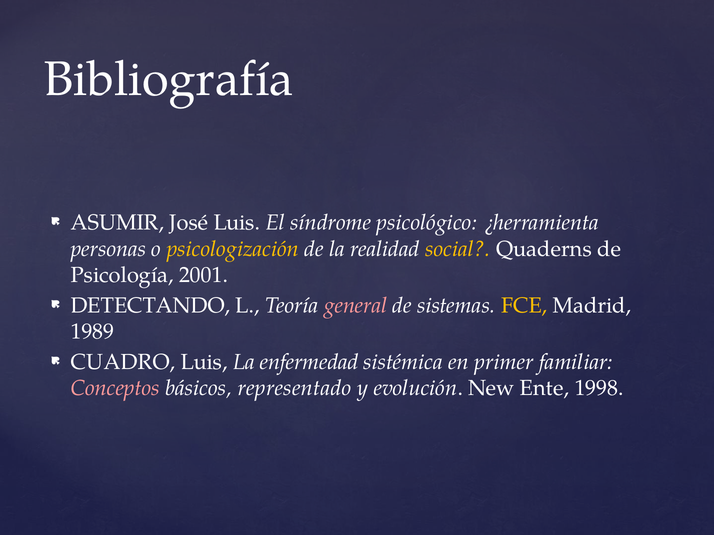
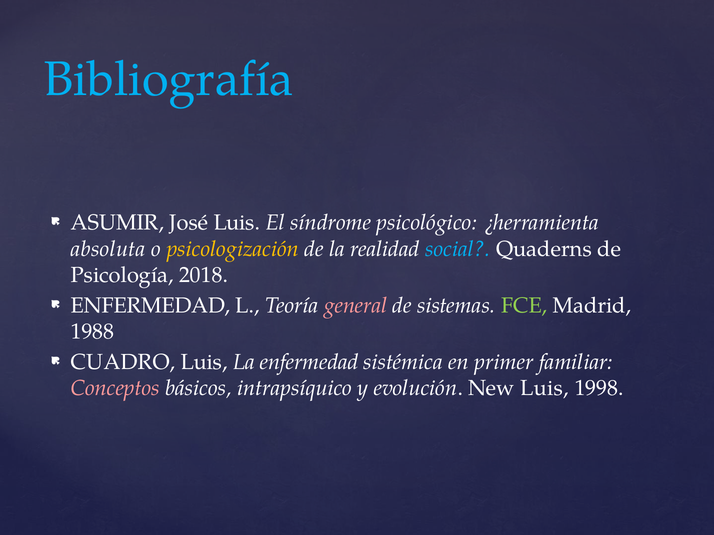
Bibliografía colour: white -> light blue (169, 79)
personas: personas -> absoluta (108, 249)
social colour: yellow -> light blue (458, 249)
2001: 2001 -> 2018 (204, 275)
DETECTANDO: DETECTANDO -> ENFERMEDAD (150, 306)
FCE colour: yellow -> light green (524, 306)
1989: 1989 -> 1988 (92, 332)
representado: representado -> intrapsíquico (295, 389)
New Ente: Ente -> Luis (544, 389)
